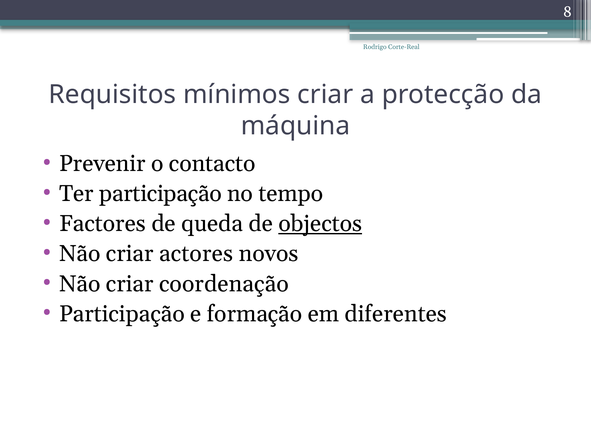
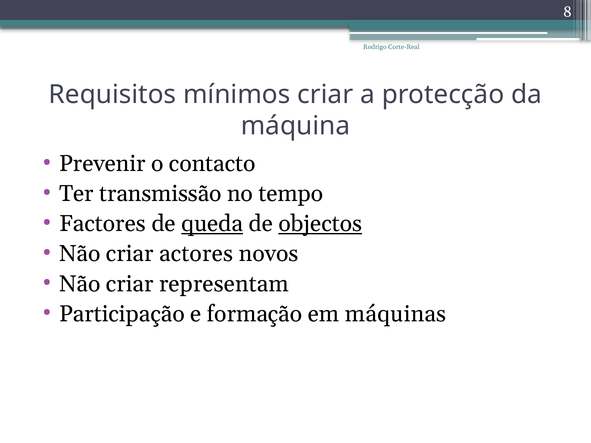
Ter participação: participação -> transmissão (160, 194)
queda underline: none -> present (212, 224)
coordenação: coordenação -> representam (224, 284)
diferentes: diferentes -> máquinas (396, 314)
